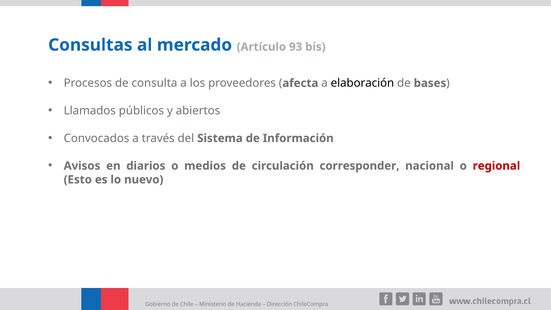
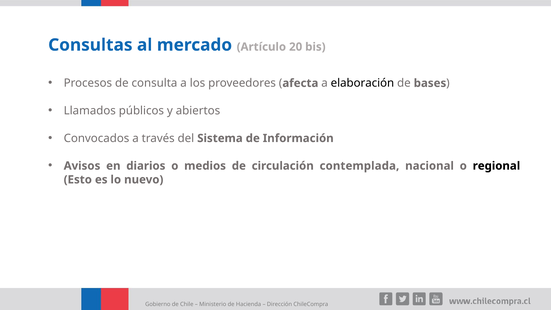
93: 93 -> 20 (296, 47)
corresponder: corresponder -> contemplada (359, 166)
regional colour: red -> black (496, 166)
